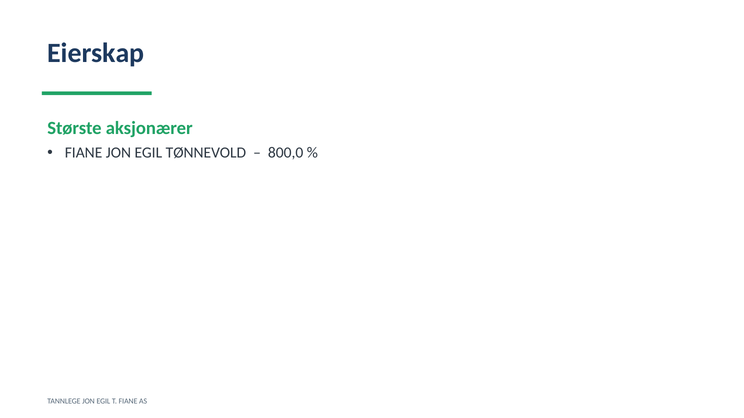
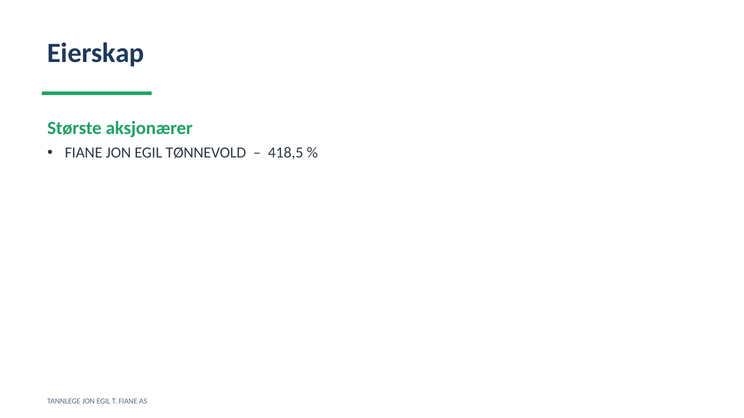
800,0: 800,0 -> 418,5 (286, 153)
